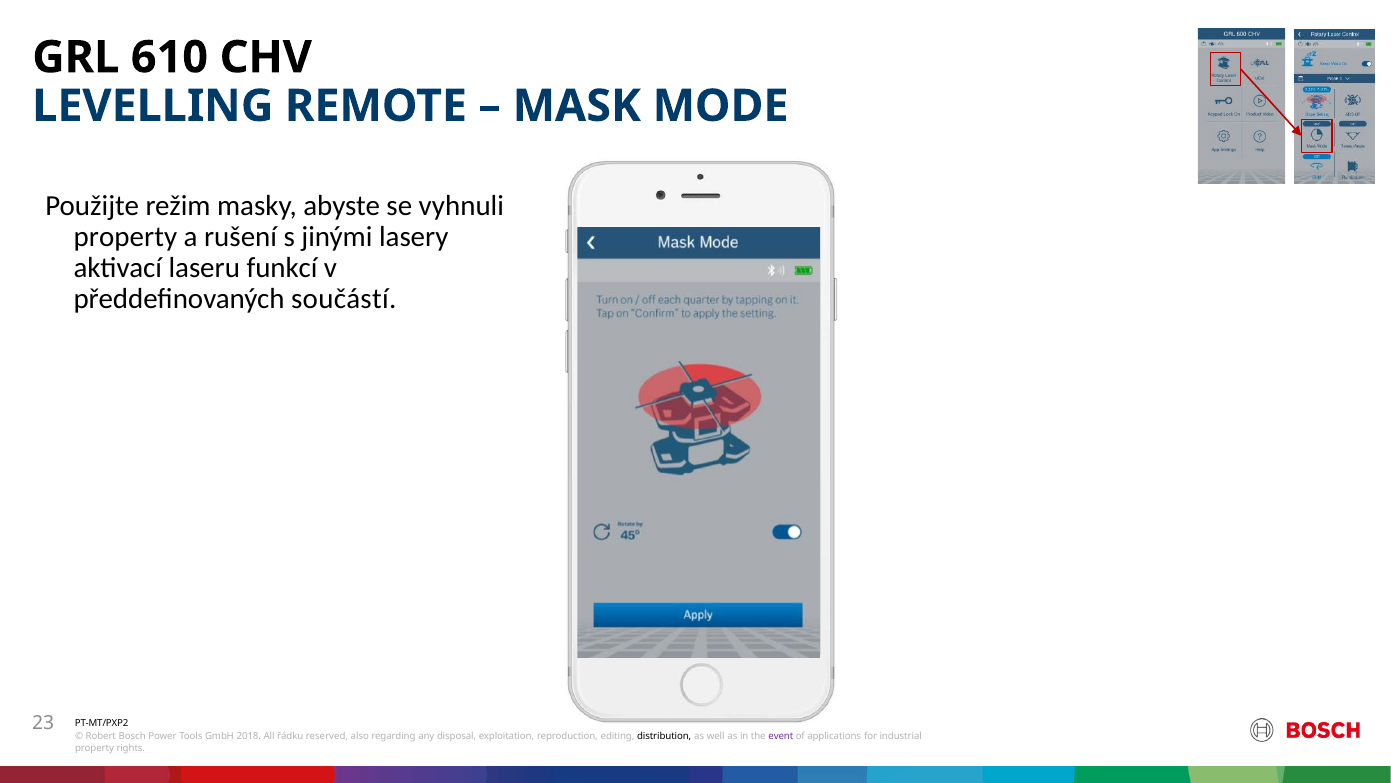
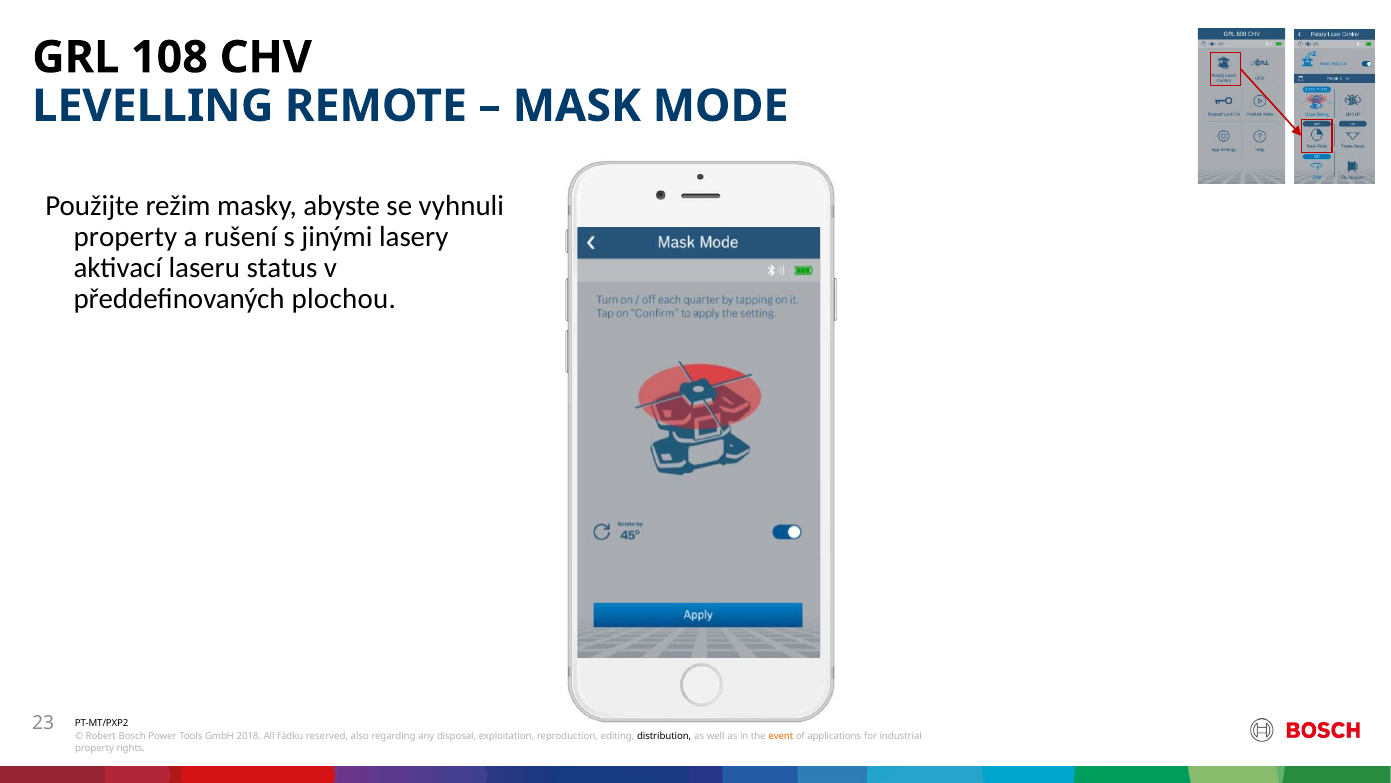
610: 610 -> 108 (169, 57)
funkcí: funkcí -> status (282, 268)
součástí: součástí -> plochou (344, 299)
event colour: purple -> orange (781, 736)
